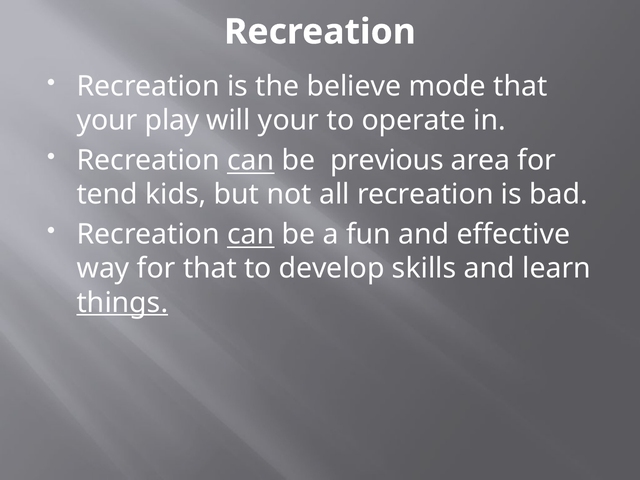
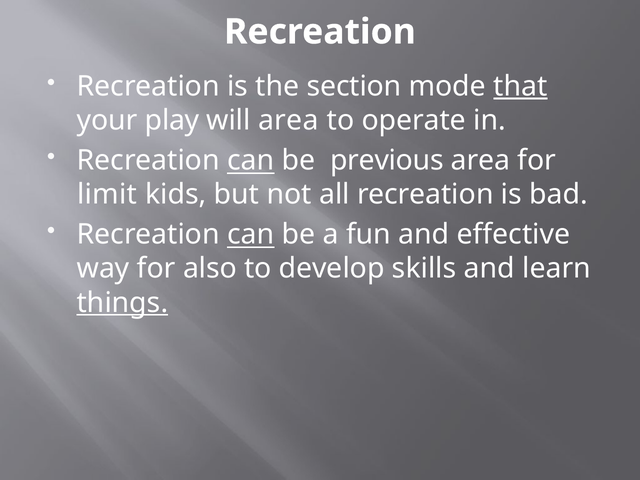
believe: believe -> section (354, 86)
that underline: none -> present (520, 86)
will your: your -> area (288, 120)
tend: tend -> limit (107, 194)
for that: that -> also (210, 268)
